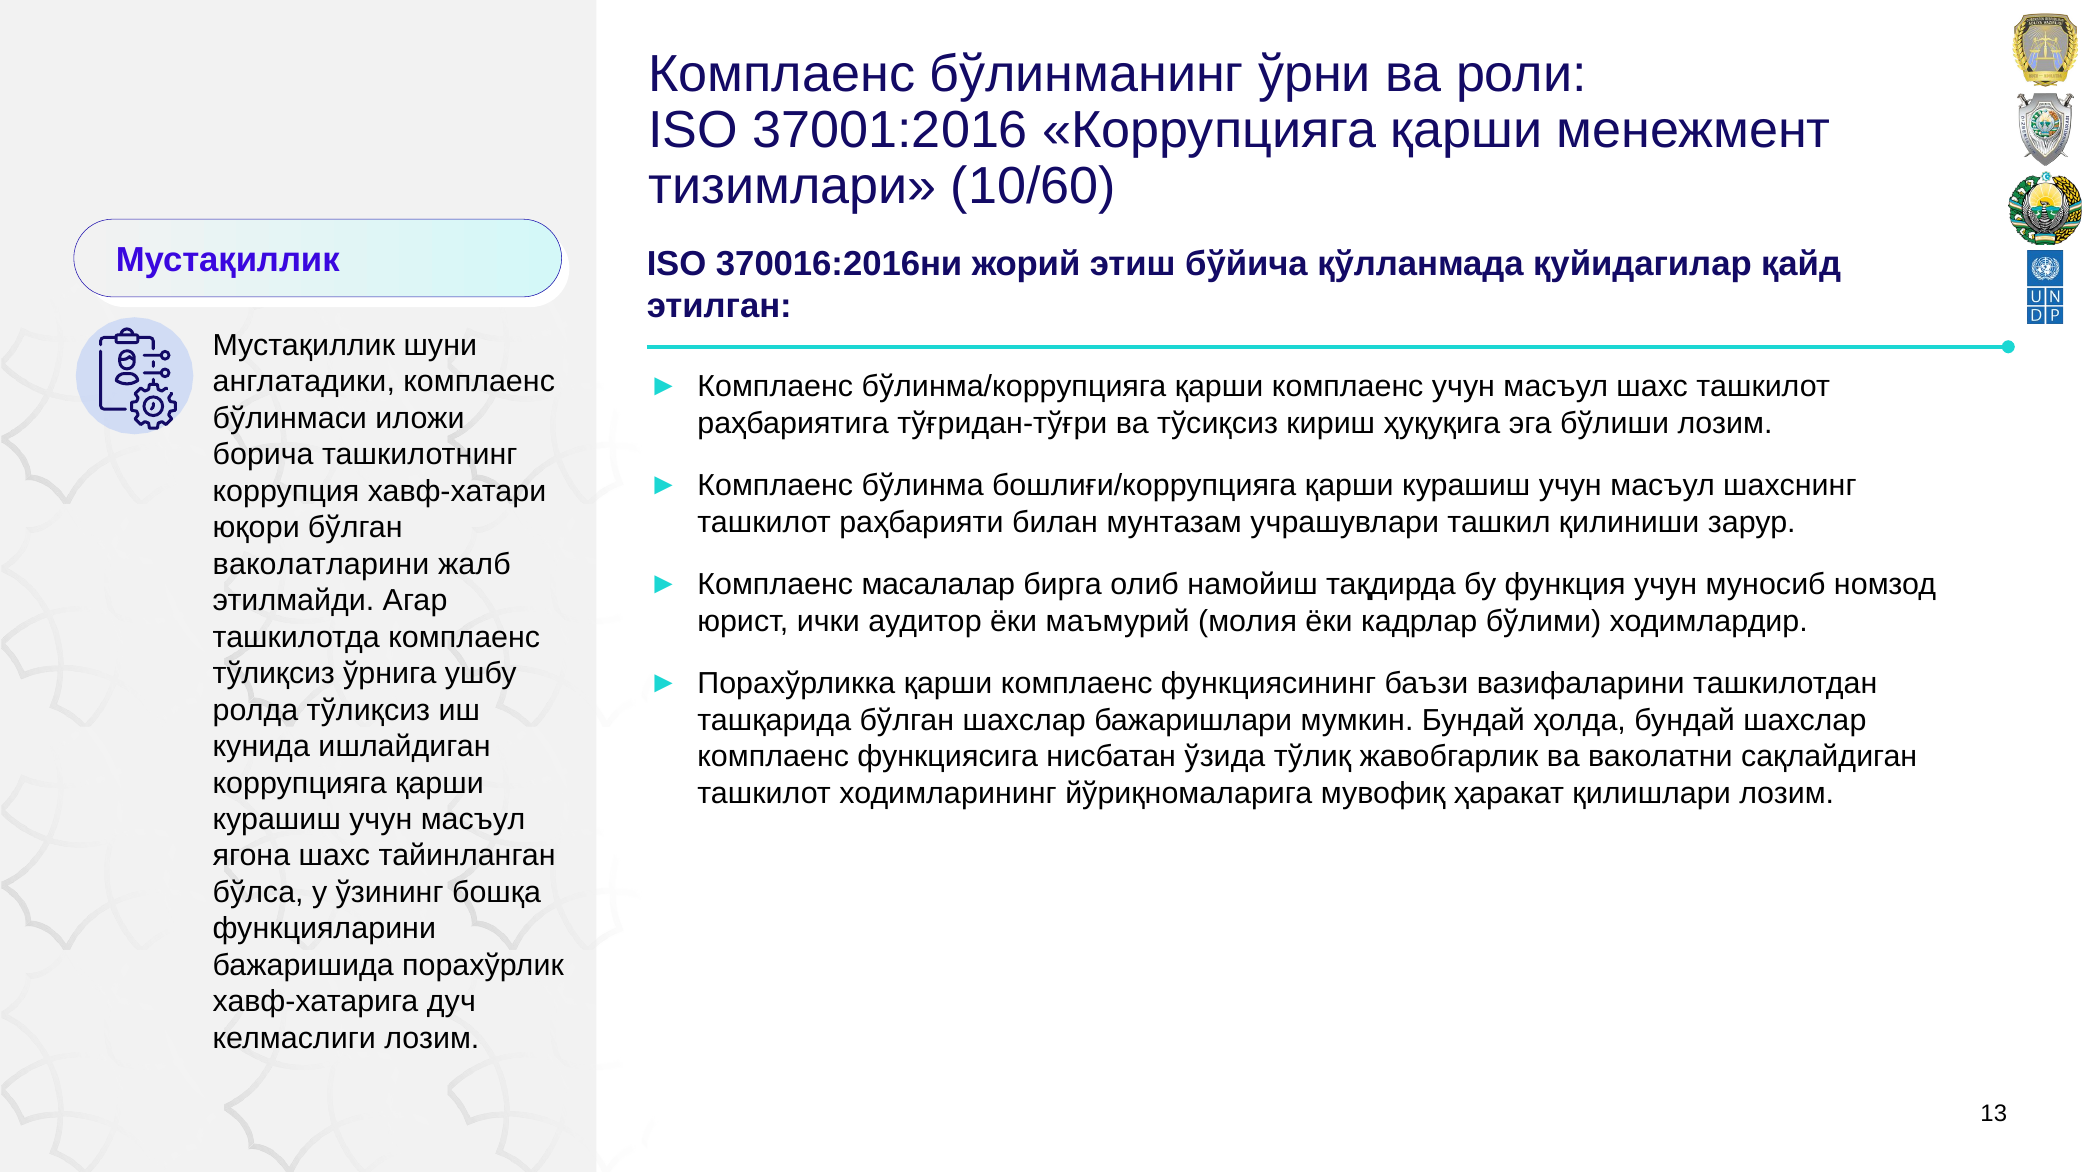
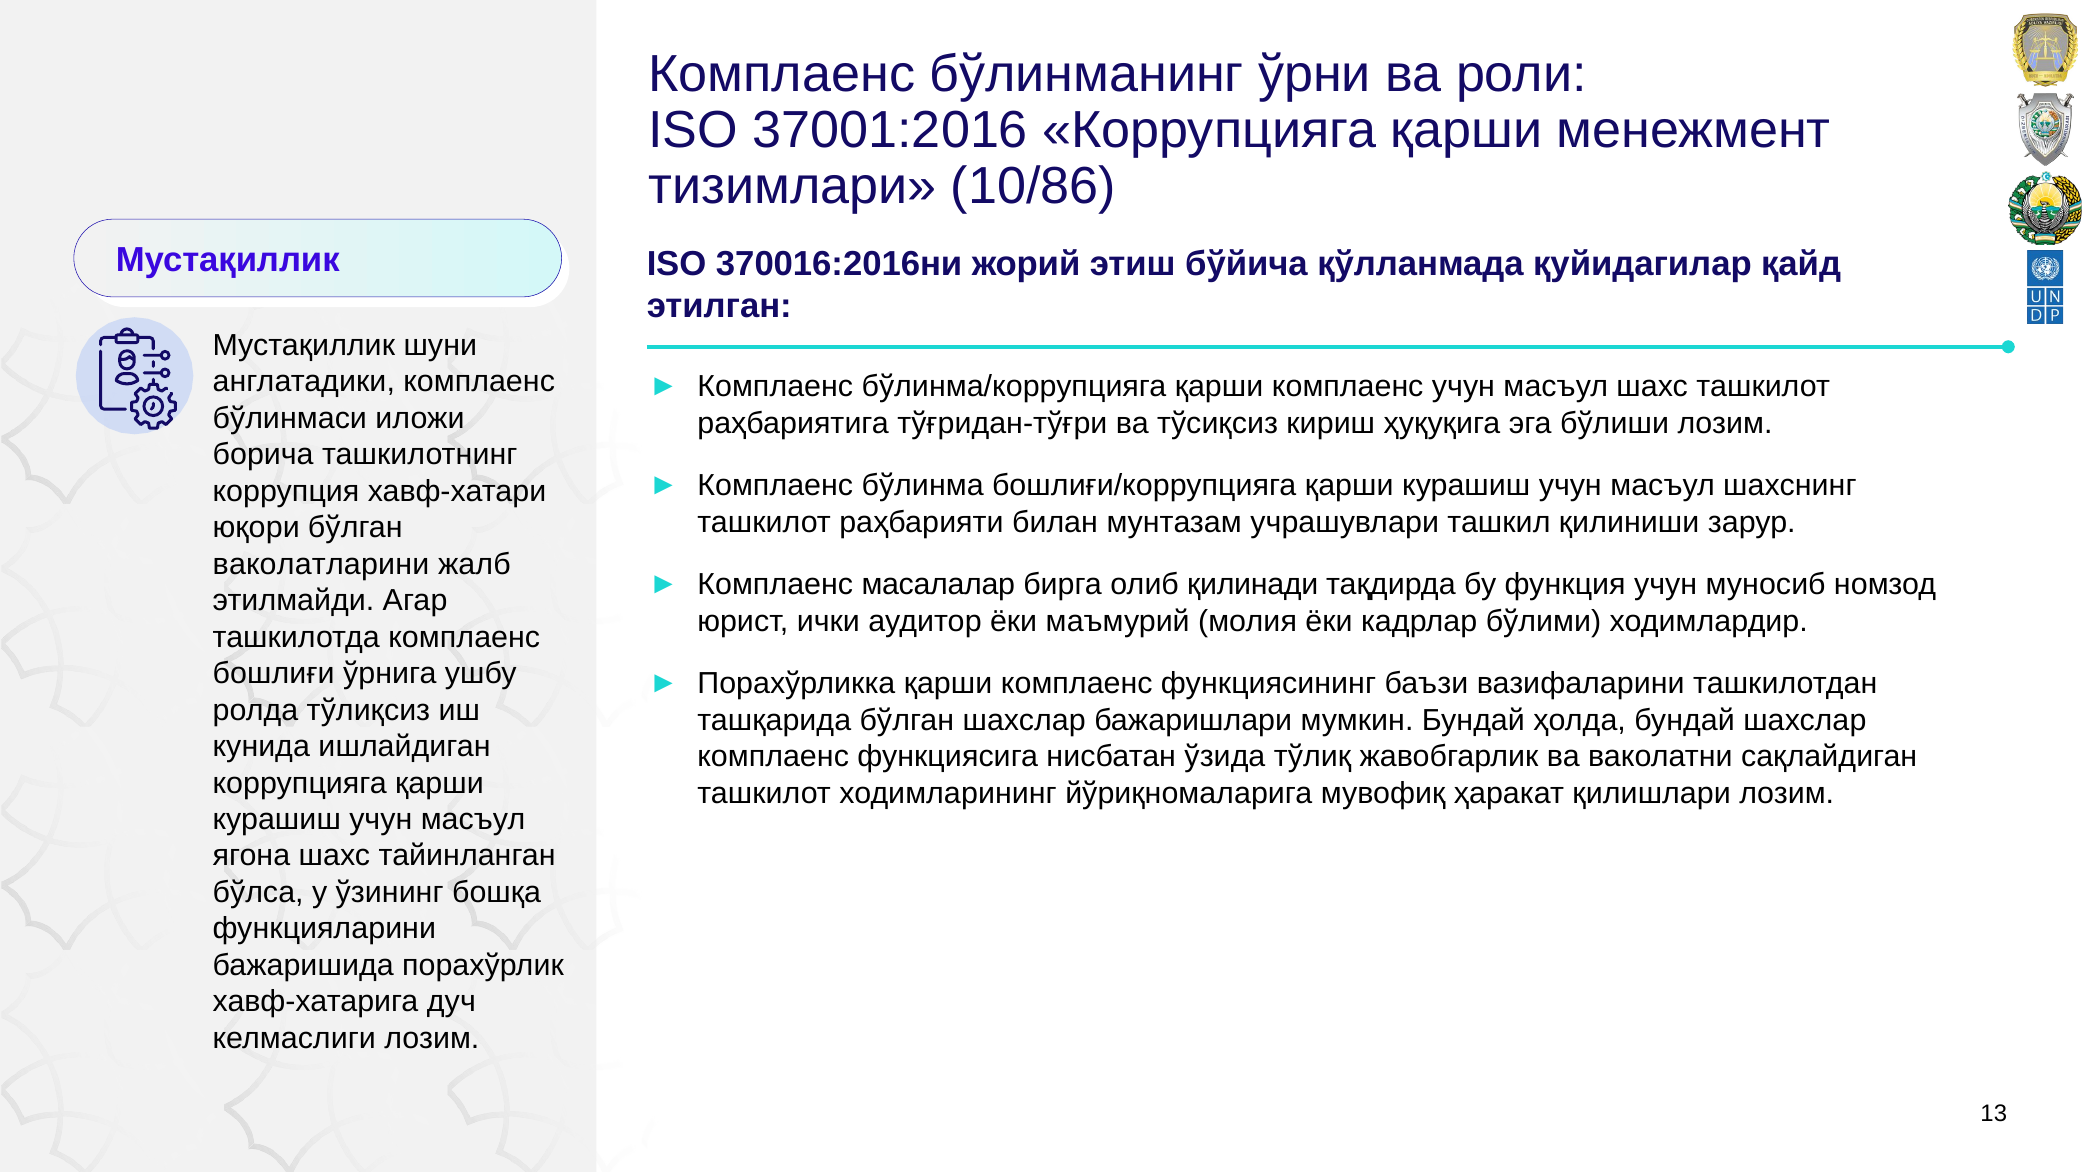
10/60: 10/60 -> 10/86 (1034, 187)
намойиш: намойиш -> қилинади (1253, 585)
тўлиқсиз: тўлиқсиз -> бошлиғи (274, 674)
